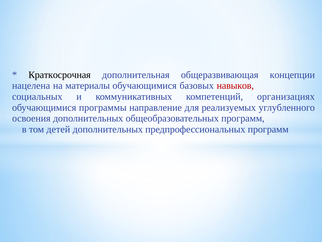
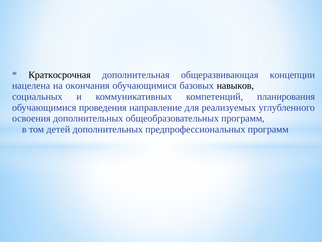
материалы: материалы -> окончания (88, 86)
навыков colour: red -> black (235, 86)
организациях: организациях -> планирования (286, 96)
программы: программы -> проведения (103, 107)
